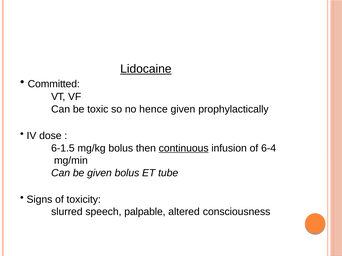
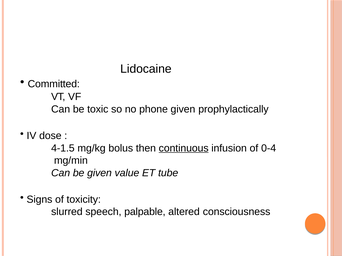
Lidocaine underline: present -> none (146, 69)
hence: hence -> phone (154, 109)
6-1.5: 6-1.5 -> 4-1.5 (63, 148)
6-4: 6-4 -> 0-4 (269, 148)
given bolus: bolus -> value (127, 173)
